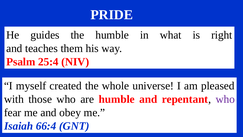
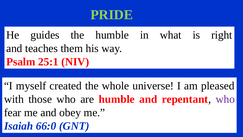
PRIDE colour: white -> light green (112, 15)
25:4: 25:4 -> 25:1 (48, 62)
66:4: 66:4 -> 66:0 (46, 126)
